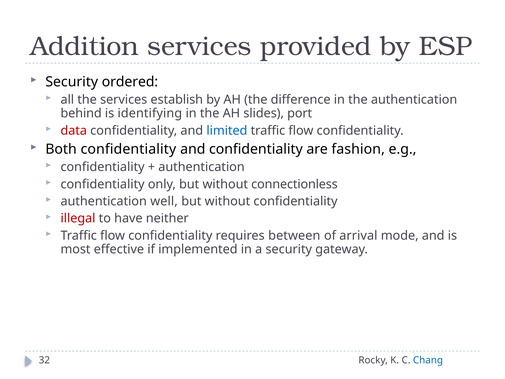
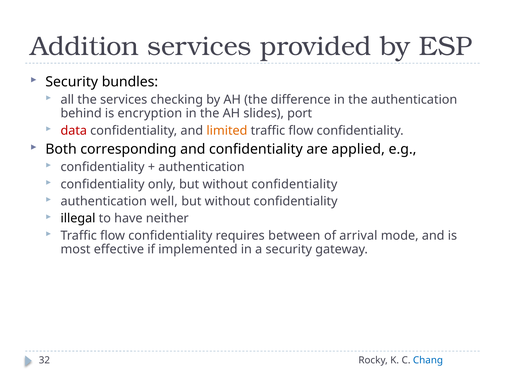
ordered: ordered -> bundles (130, 82)
establish: establish -> checking (177, 100)
identifying: identifying -> encryption (150, 113)
limited colour: blue -> orange (227, 130)
Both confidentiality: confidentiality -> corresponding (128, 149)
fashion: fashion -> applied (358, 149)
only but without connectionless: connectionless -> confidentiality (294, 184)
illegal colour: red -> black (78, 218)
